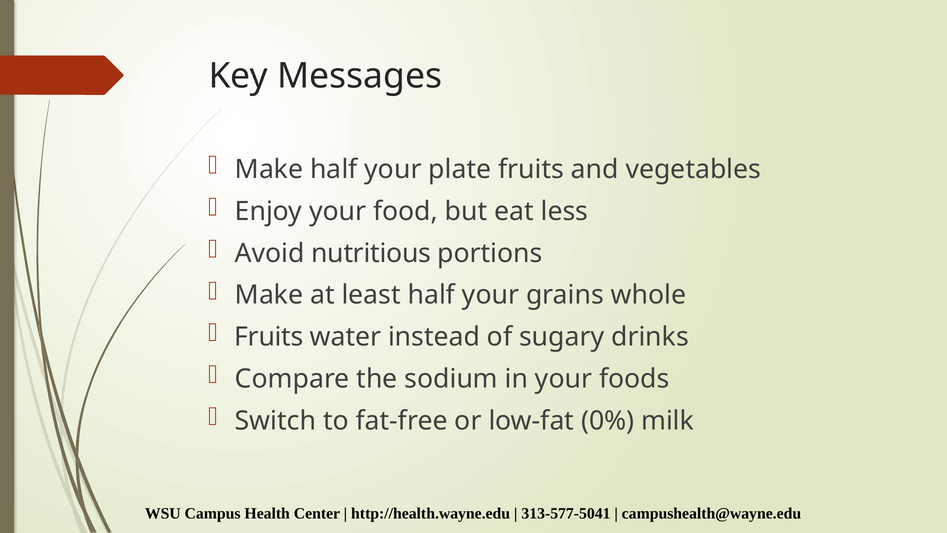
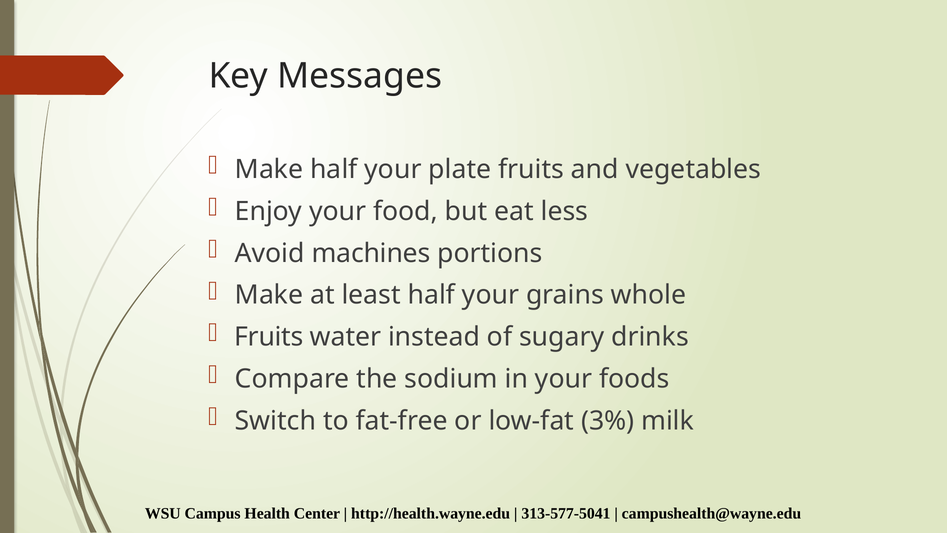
nutritious: nutritious -> machines (371, 253)
0%: 0% -> 3% (608, 421)
